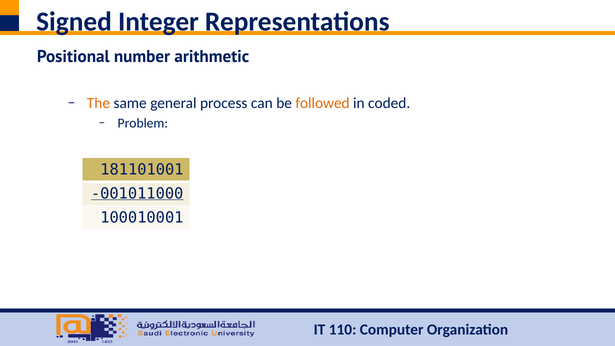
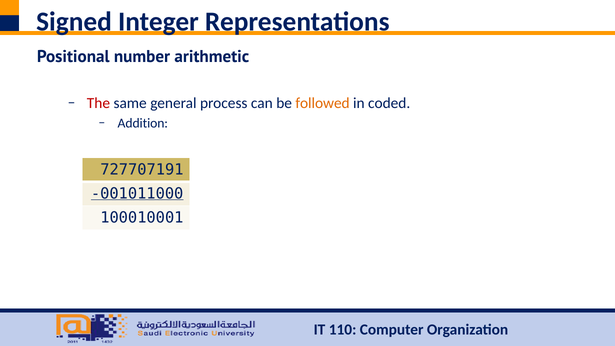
The colour: orange -> red (98, 103)
Problem: Problem -> Addition (143, 123)
181101001: 181101001 -> 727707191 (142, 170)
